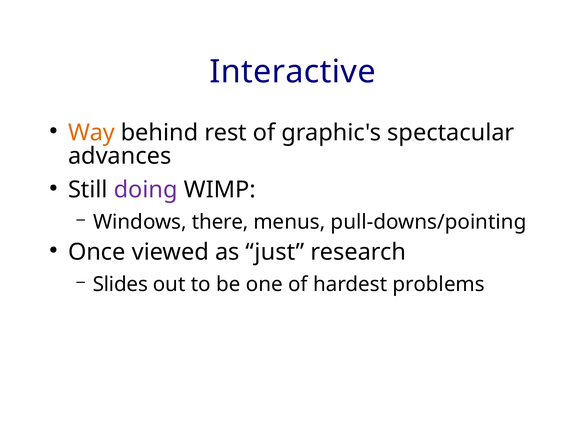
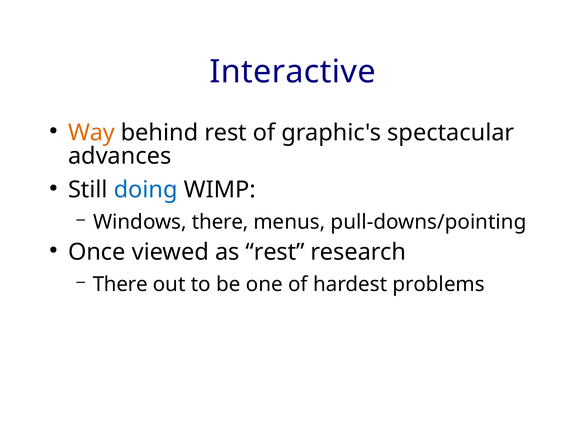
doing colour: purple -> blue (146, 190)
as just: just -> rest (275, 252)
Slides: Slides -> There (120, 285)
